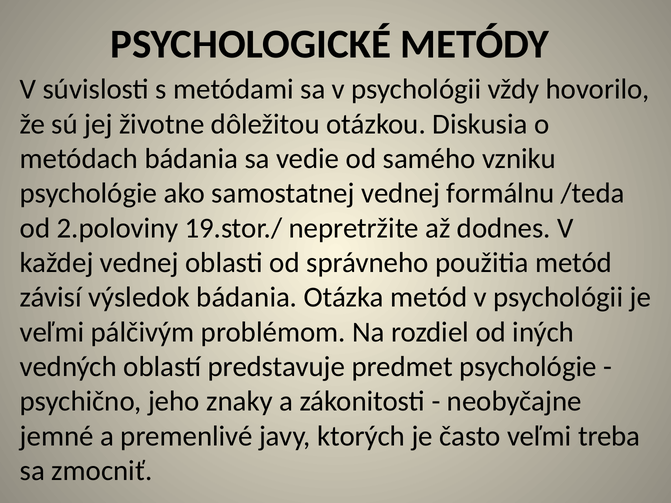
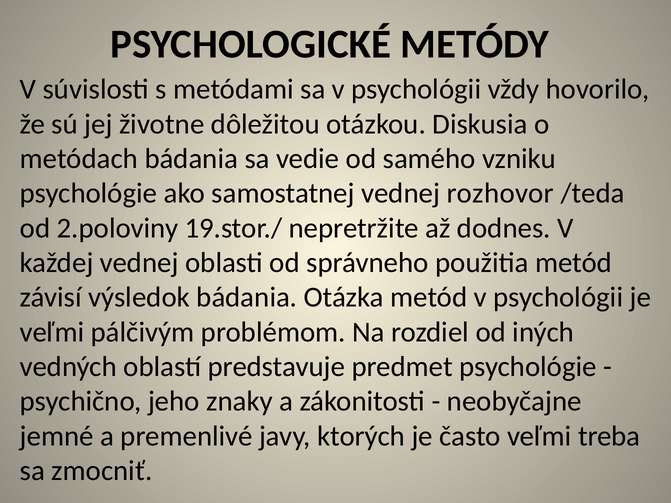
formálnu: formálnu -> rozhovor (500, 193)
